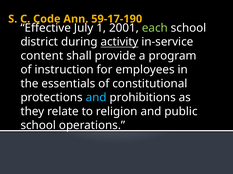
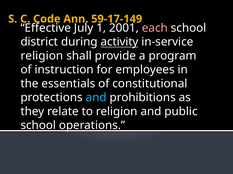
59-17-190: 59-17-190 -> 59-17-149 (117, 19)
each colour: light green -> pink (155, 28)
content: content -> religion (42, 56)
